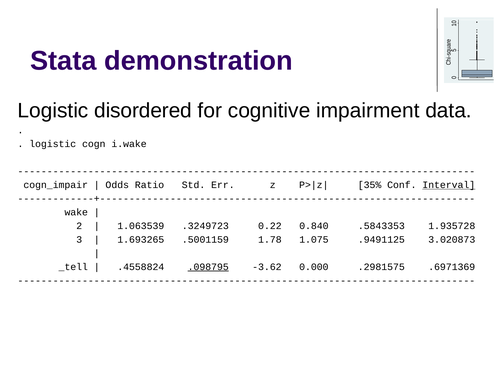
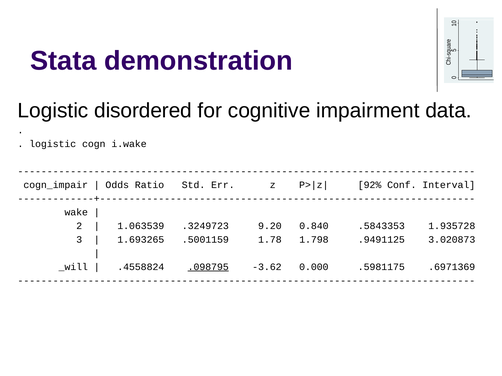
35%: 35% -> 92% (370, 185)
Interval underline: present -> none (449, 185)
0.22: 0.22 -> 9.20 (270, 226)
1.075: 1.075 -> 1.798 (314, 240)
_tell: _tell -> _will (73, 267)
.2981575: .2981575 -> .5981175 (381, 267)
